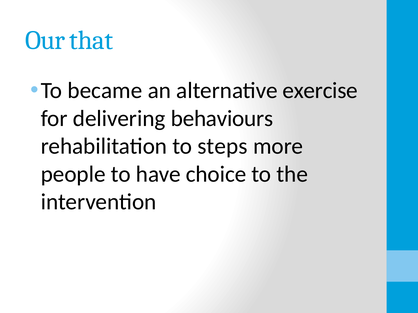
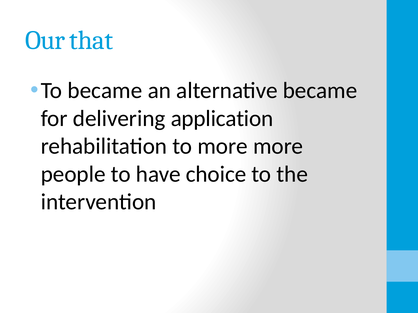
alternative exercise: exercise -> became (320, 91)
behaviours: behaviours -> application (222, 119)
to steps: steps -> more (223, 146)
